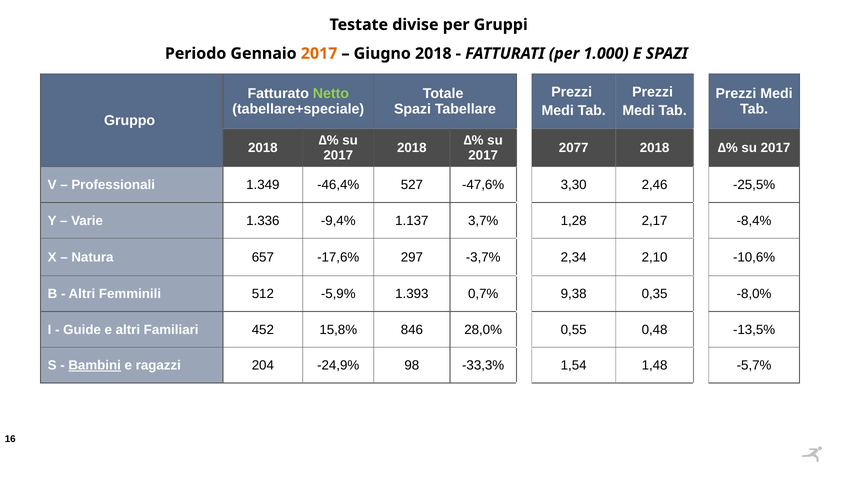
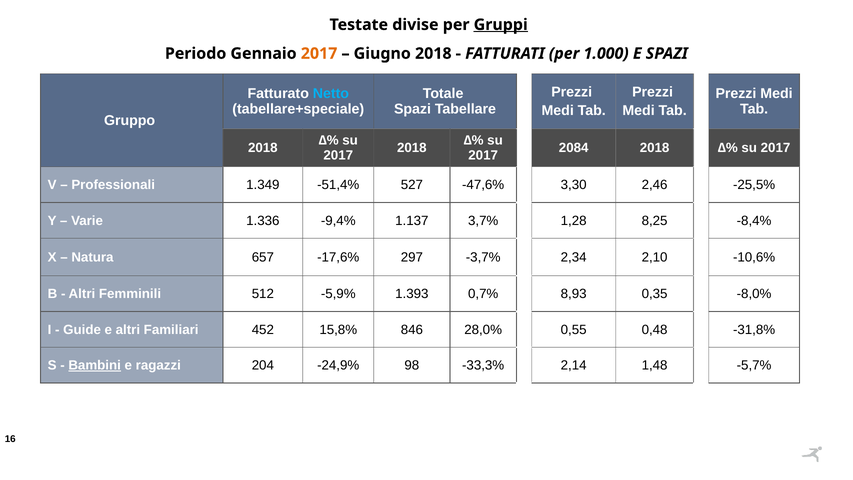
Gruppi underline: none -> present (501, 25)
Netto colour: light green -> light blue (331, 93)
2077: 2077 -> 2084 (574, 148)
-46,4%: -46,4% -> -51,4% (338, 185)
2,17: 2,17 -> 8,25 (655, 221)
9,38: 9,38 -> 8,93 (574, 294)
-13,5%: -13,5% -> -31,8% (754, 329)
1,54: 1,54 -> 2,14 (574, 365)
